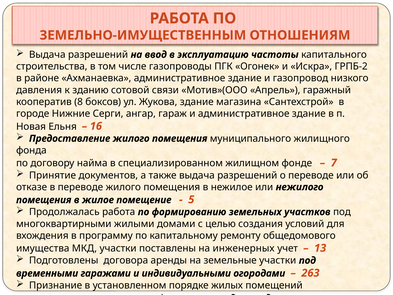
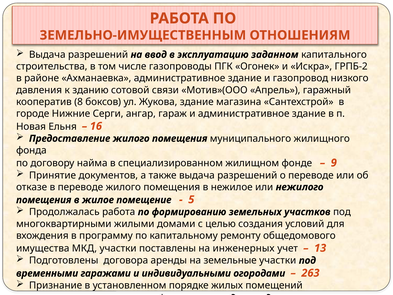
частоты: частоты -> заданном (275, 55)
7: 7 -> 9 (334, 163)
